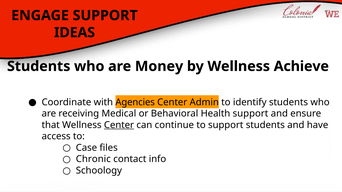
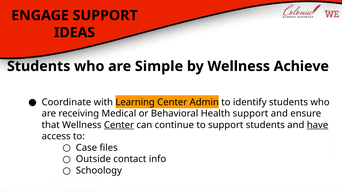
Money: Money -> Simple (159, 66)
Agencies: Agencies -> Learning (135, 102)
have underline: none -> present (318, 125)
Chronic: Chronic -> Outside (93, 159)
